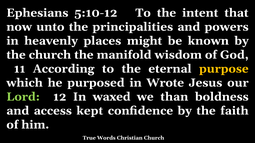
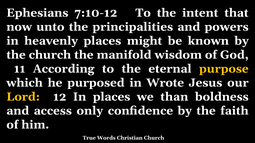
5:10-12: 5:10-12 -> 7:10-12 (96, 13)
Lord colour: light green -> yellow (23, 97)
In waxed: waxed -> places (112, 97)
kept: kept -> only (90, 111)
